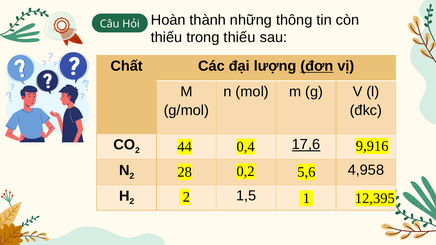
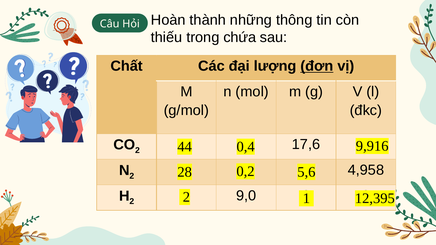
trong thiếu: thiếu -> chứa (240, 38)
17,6 underline: present -> none (306, 145)
1,5: 1,5 -> 9,0 (246, 196)
